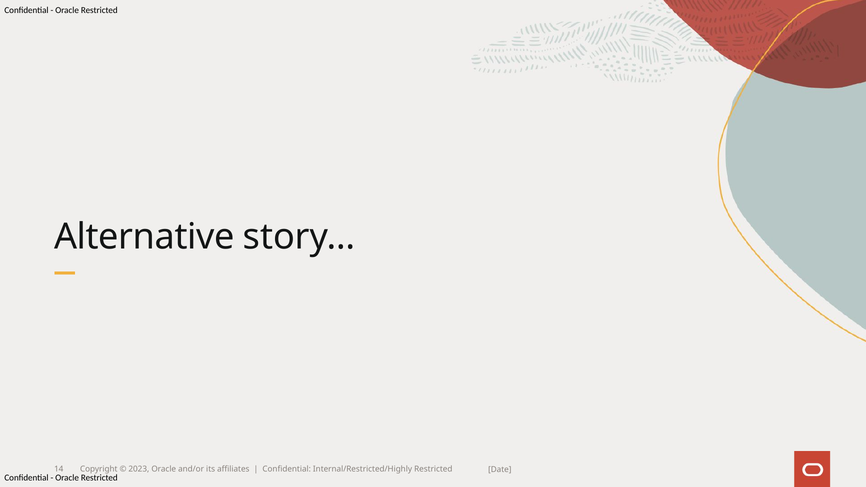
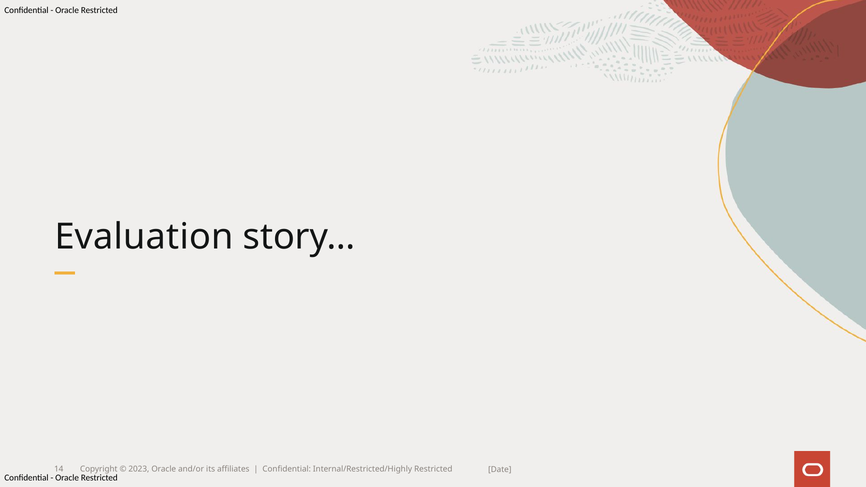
Alternative: Alternative -> Evaluation (144, 237)
